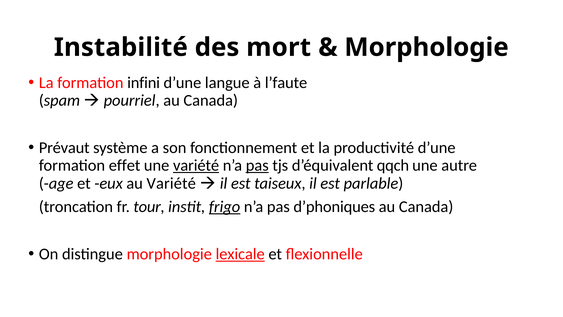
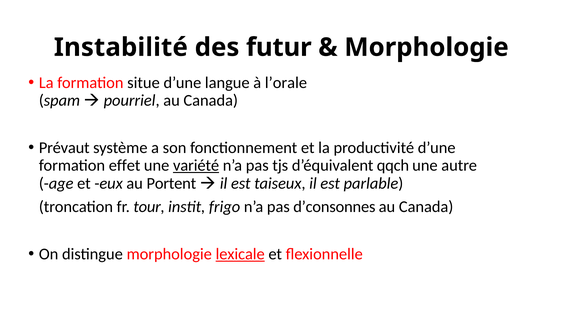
mort: mort -> futur (279, 47)
infini: infini -> situe (144, 83)
l’faute: l’faute -> l’orale (286, 83)
pas underline: present -> none (257, 165)
au Variété: Variété -> Portent (171, 183)
frigo underline: present -> none (225, 207)
d’phoniques: d’phoniques -> d’consonnes (334, 207)
